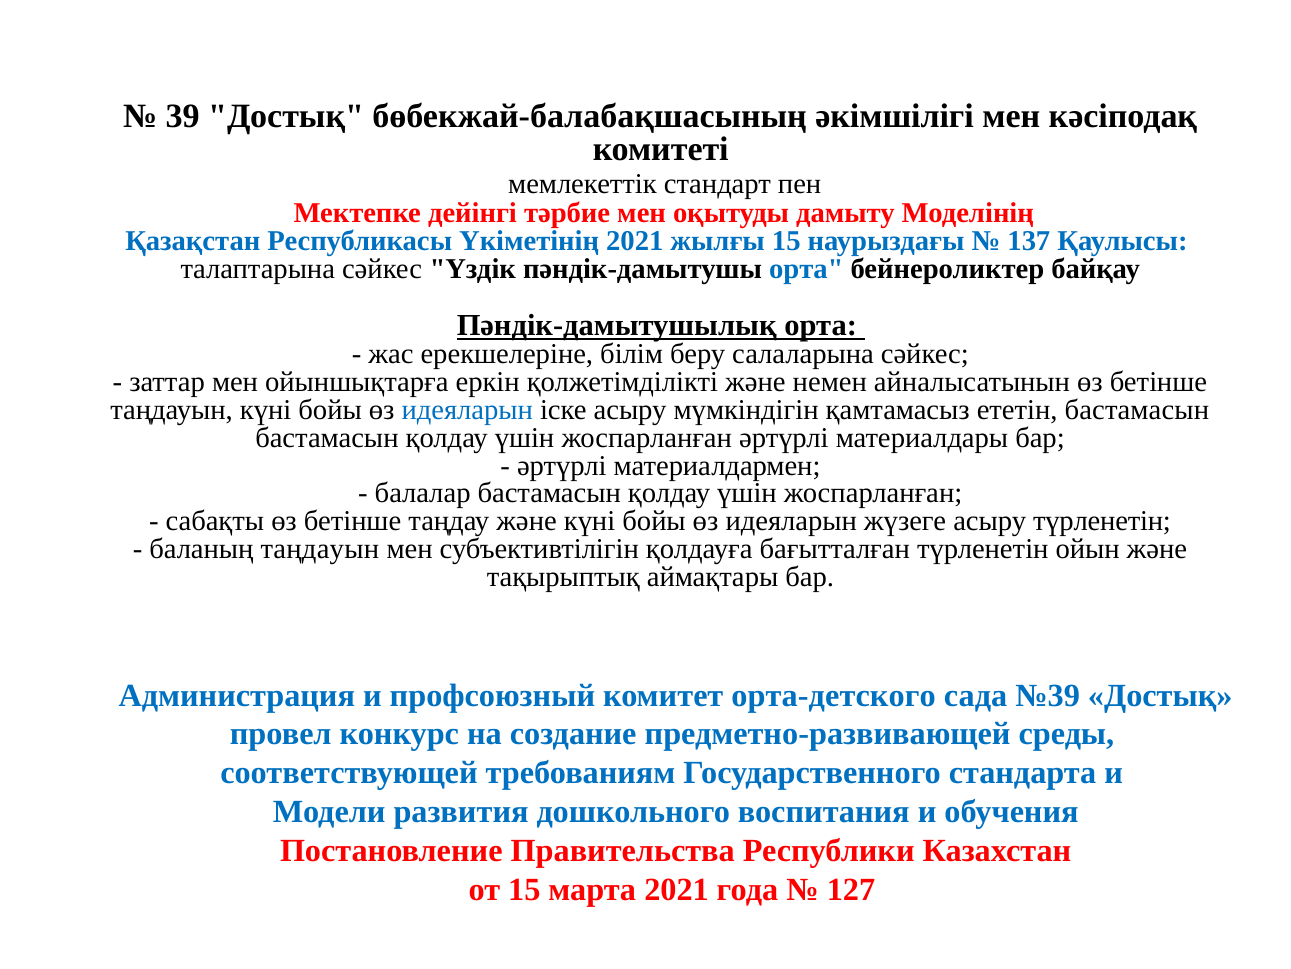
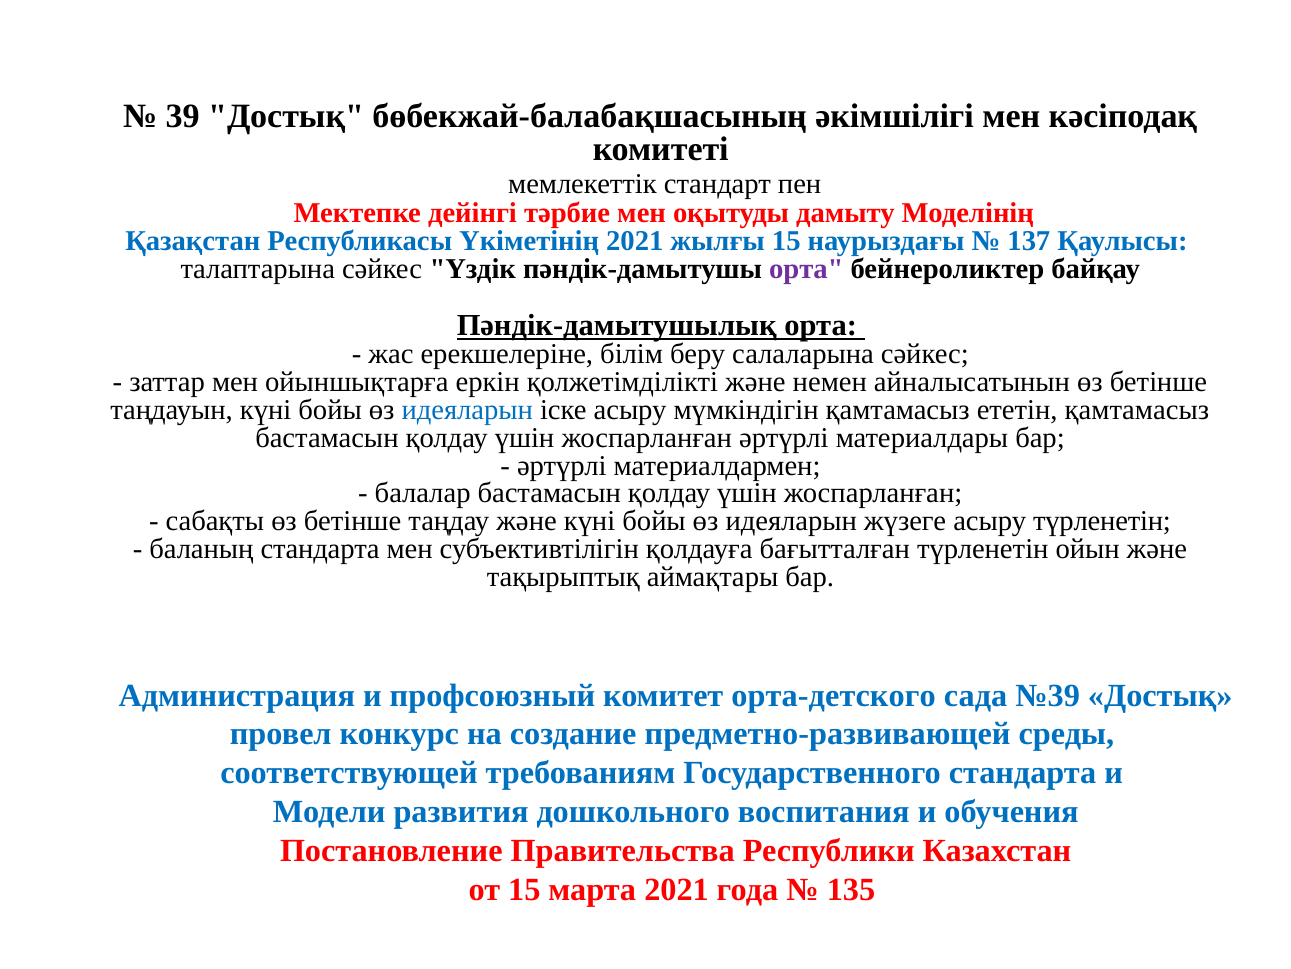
орта colour: blue -> purple (806, 269)
ететін бастамасын: бастамасын -> қамтамасыз (1137, 410)
баланың таңдауын: таңдауын -> стандарта (320, 549)
127: 127 -> 135 (851, 889)
